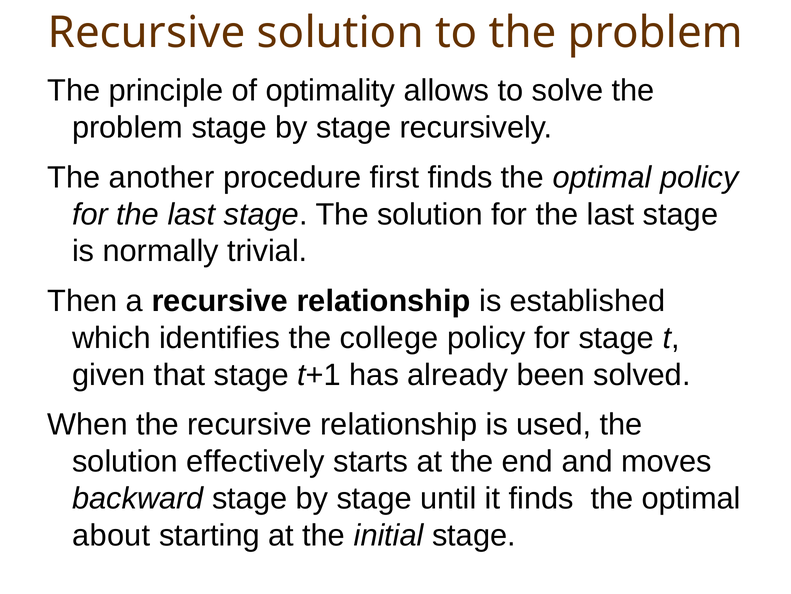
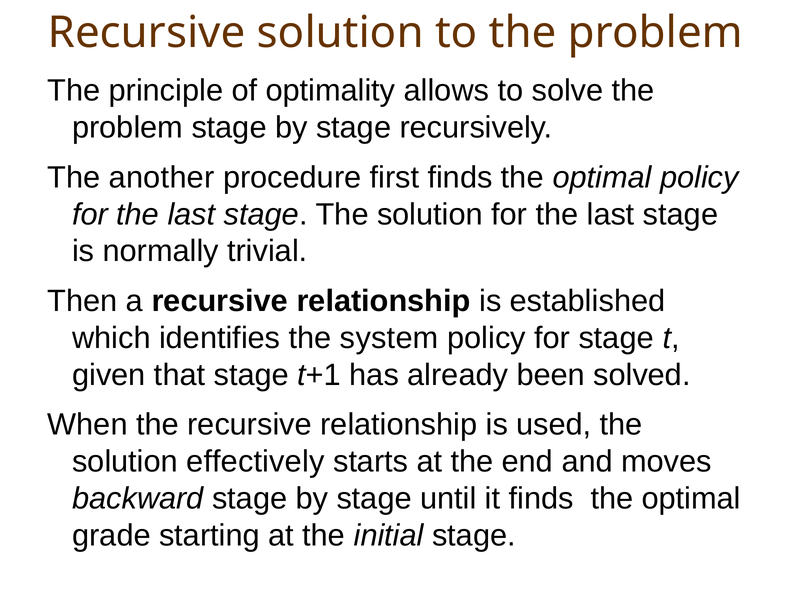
college: college -> system (389, 338)
about: about -> grade (111, 535)
